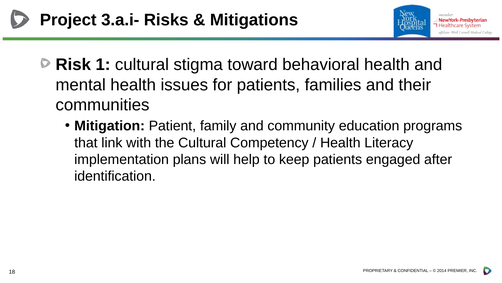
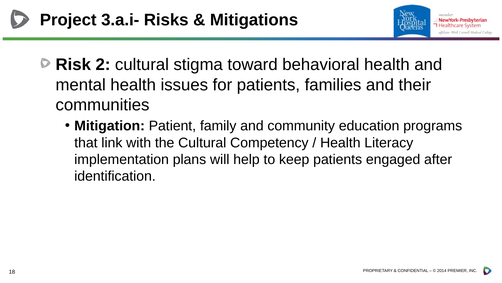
1: 1 -> 2 (103, 65)
